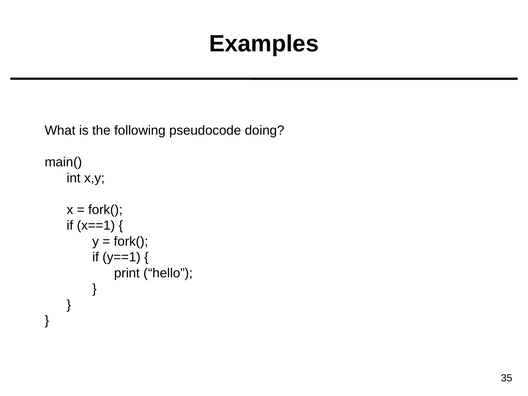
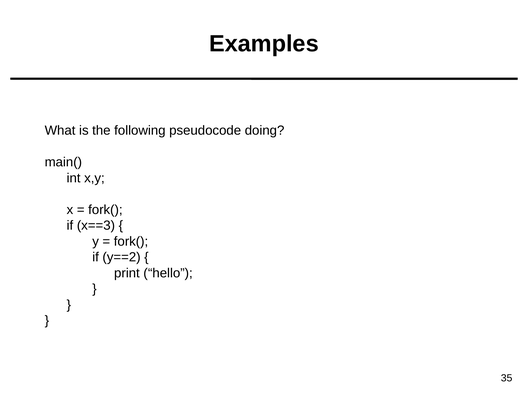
x==1: x==1 -> x==3 (96, 226)
y==1: y==1 -> y==2 (122, 257)
